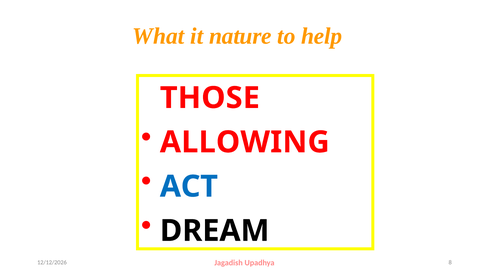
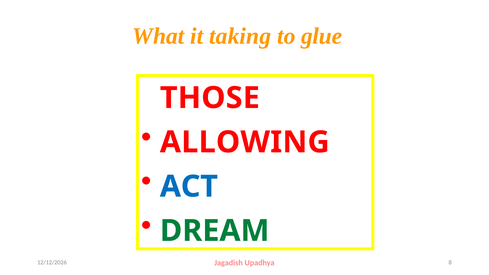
nature: nature -> taking (240, 36)
help: help -> glue (322, 36)
DREAM colour: black -> green (215, 231)
